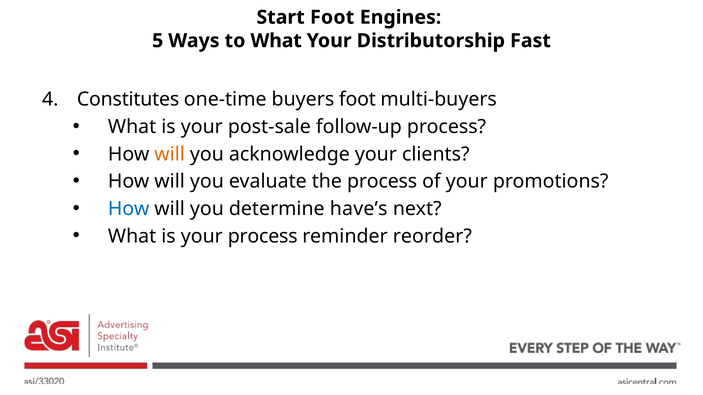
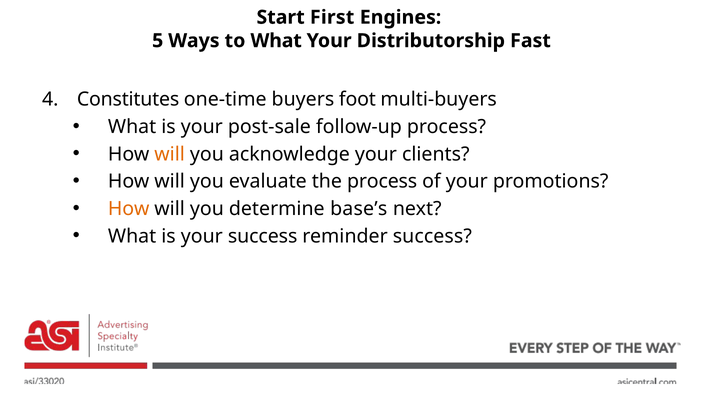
Start Foot: Foot -> First (332, 17)
How colour: blue -> orange (129, 209)
have’s: have’s -> base’s (359, 209)
your process: process -> success (263, 236)
reminder reorder: reorder -> success (432, 236)
